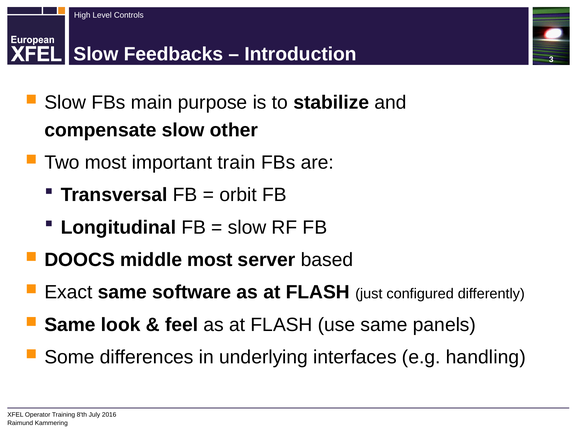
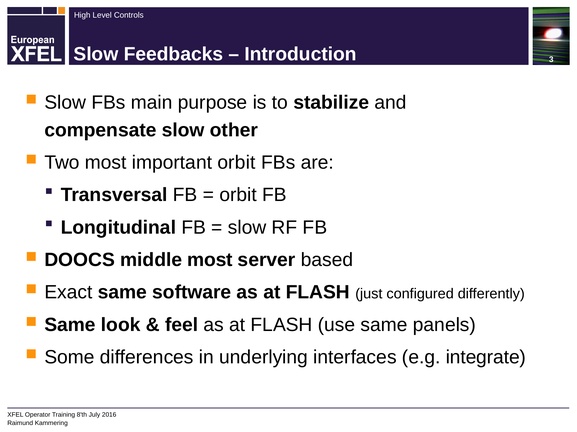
important train: train -> orbit (237, 163)
handling: handling -> integrate (486, 358)
